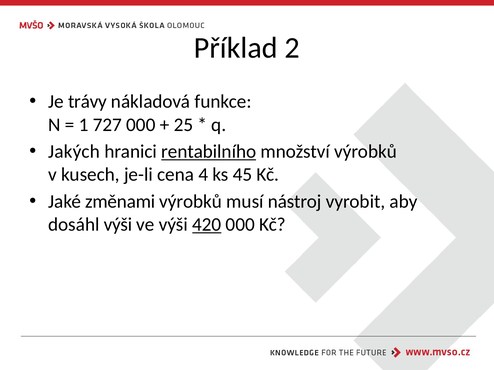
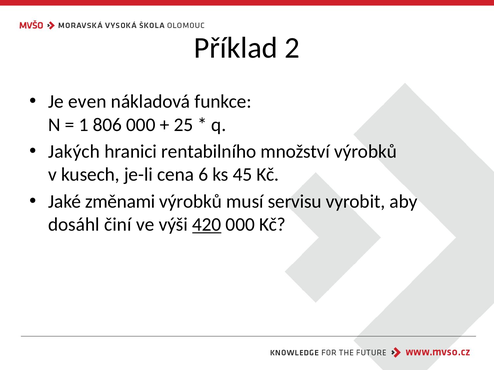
trávy: trávy -> even (87, 102)
727: 727 -> 806 (107, 125)
rentabilního underline: present -> none (209, 152)
4: 4 -> 6 (203, 175)
nástroj: nástroj -> servisu (295, 202)
dosáhl výši: výši -> činí (118, 225)
